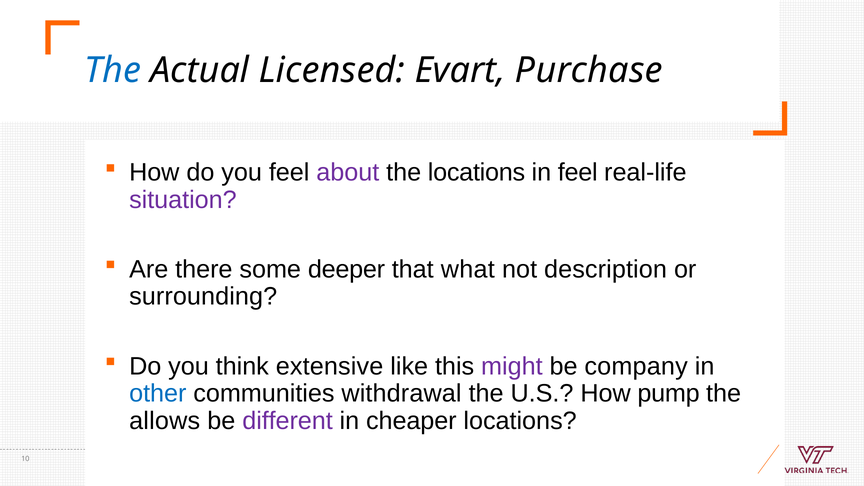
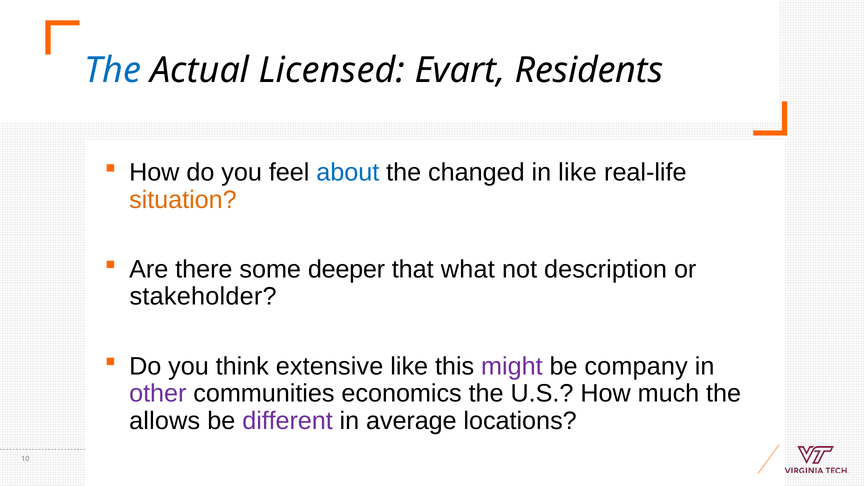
Purchase: Purchase -> Residents (589, 70)
about colour: purple -> blue (348, 173)
the locations: locations -> changed (476, 173)
in feel: feel -> like (578, 173)
situation colour: purple -> orange (183, 200)
surrounding: surrounding -> stakeholder (203, 297)
other colour: blue -> purple (158, 393)
withdrawal: withdrawal -> economics (402, 393)
pump: pump -> much (668, 393)
cheaper: cheaper -> average (411, 421)
